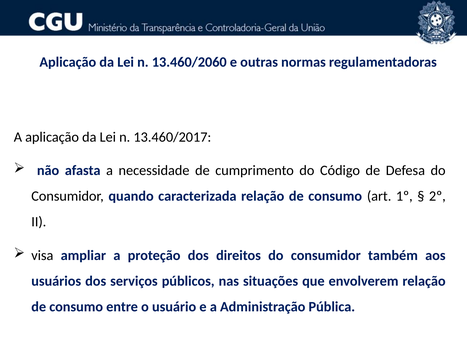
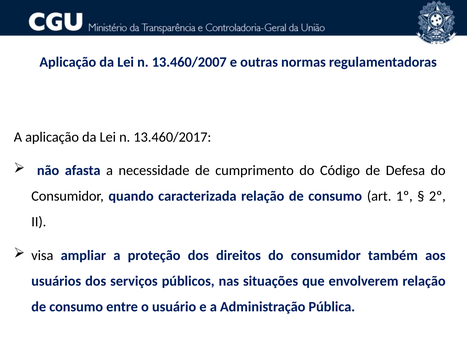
13.460/2060: 13.460/2060 -> 13.460/2007 (189, 62)
